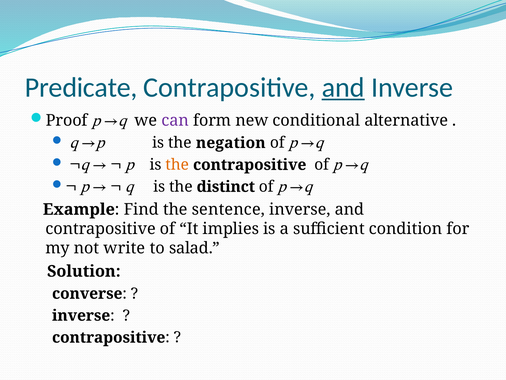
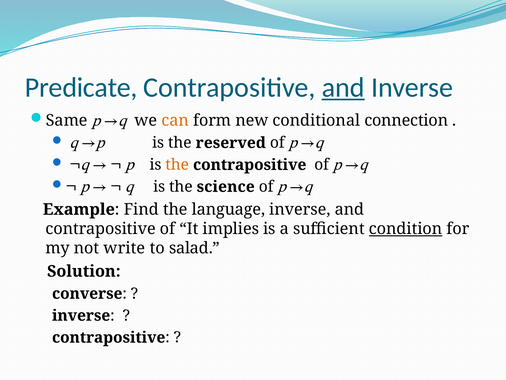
Proof: Proof -> Same (67, 120)
can colour: purple -> orange (175, 120)
alternative: alternative -> connection (406, 120)
negation: negation -> reserved (231, 143)
distinct: distinct -> science (226, 187)
sentence: sentence -> language (229, 209)
condition underline: none -> present (406, 229)
